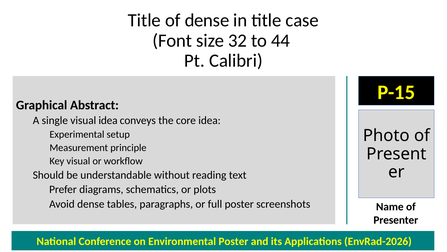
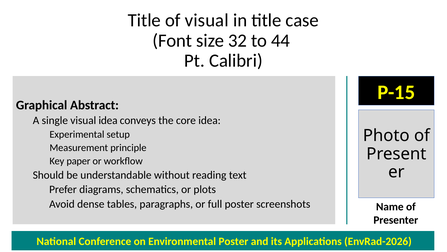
of dense: dense -> visual (207, 20)
Key visual: visual -> paper (78, 161)
